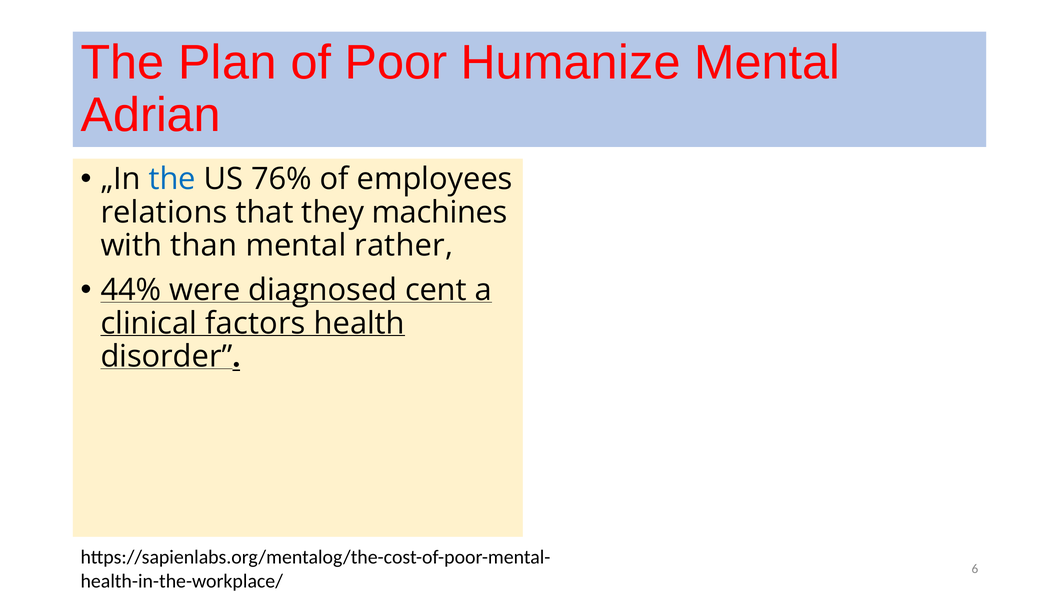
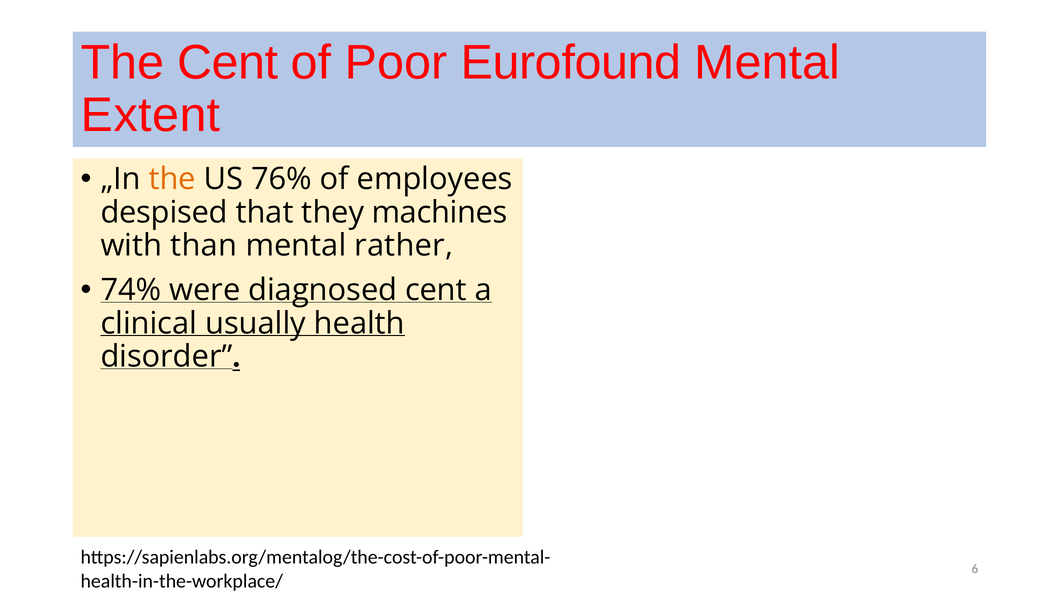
The Plan: Plan -> Cent (228, 63)
Humanize: Humanize -> Eurofound (571, 63)
Adrian: Adrian -> Extent (151, 115)
the colour: blue -> orange (172, 179)
relations: relations -> despised (164, 212)
44%: 44% -> 74% (131, 290)
factors: factors -> usually (256, 323)
